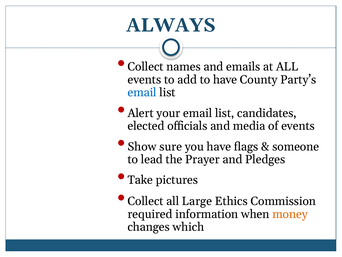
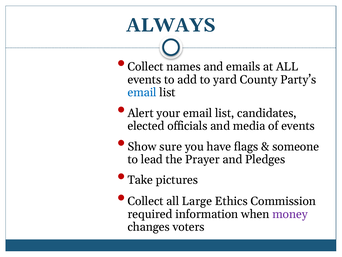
to have: have -> yard (225, 79)
money colour: orange -> purple (290, 214)
which: which -> voters (189, 227)
